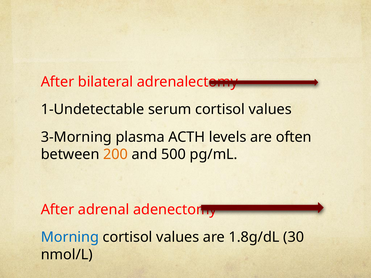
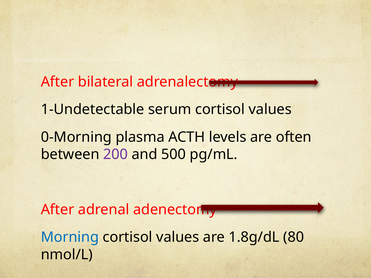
3-Morning: 3-Morning -> 0-Morning (76, 137)
200 colour: orange -> purple (116, 155)
30: 30 -> 80 (294, 237)
